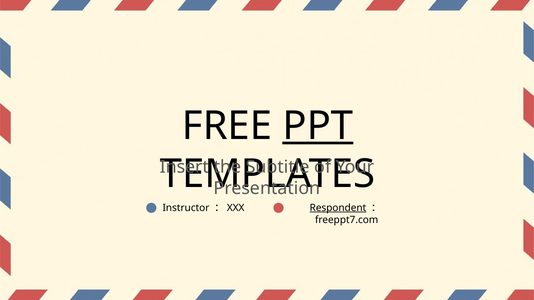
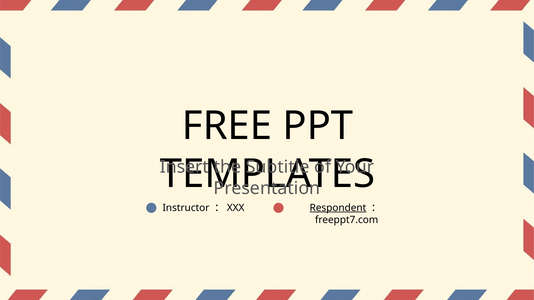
PPT underline: present -> none (318, 126)
